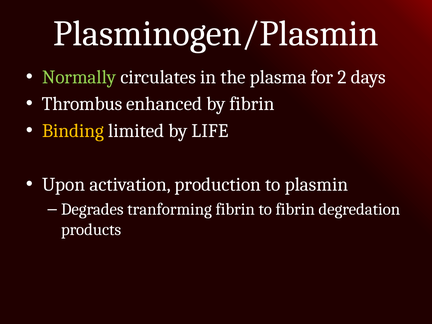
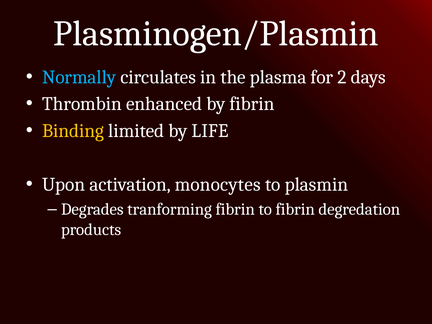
Normally colour: light green -> light blue (79, 77)
Thrombus: Thrombus -> Thrombin (82, 104)
production: production -> monocytes (218, 185)
